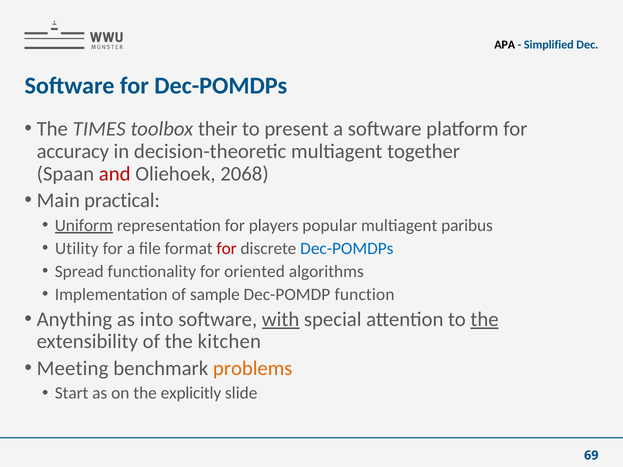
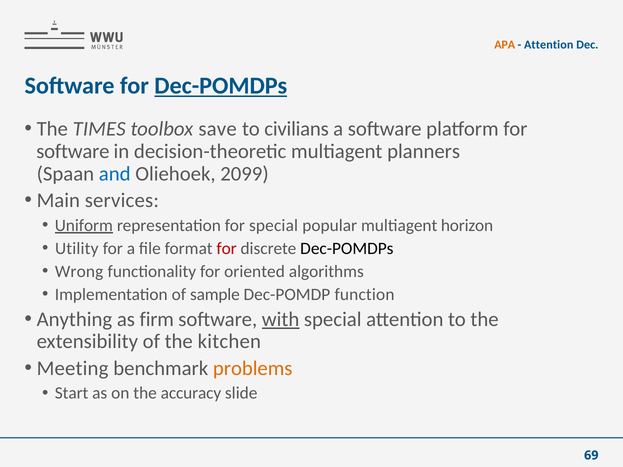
APA colour: black -> orange (505, 45)
Simplified: Simplified -> Attention (549, 45)
Dec-POMDPs underline: none -> present (221, 86)
their: their -> save (218, 129)
present: present -> civilians (297, 129)
accuracy: accuracy -> software (73, 151)
together: together -> planners (424, 151)
and colour: red -> blue (115, 174)
2068: 2068 -> 2099 (244, 174)
practical: practical -> services (122, 201)
for players: players -> special (274, 225)
paribus: paribus -> horizon (467, 225)
Dec-POMDPs colour: blue -> black (347, 248)
Spread: Spread -> Wrong (79, 271)
into: into -> firm (157, 319)
the underline: present -> none (485, 319)
explicitly: explicitly -> accuracy (191, 393)
